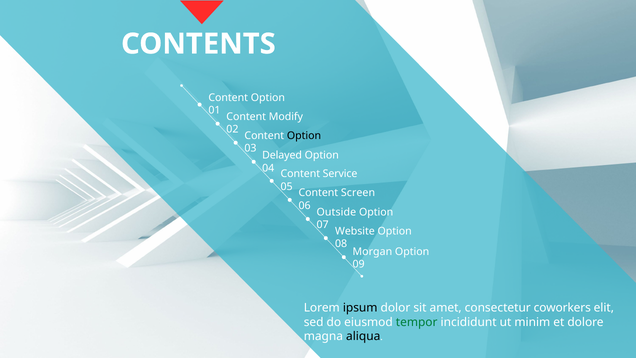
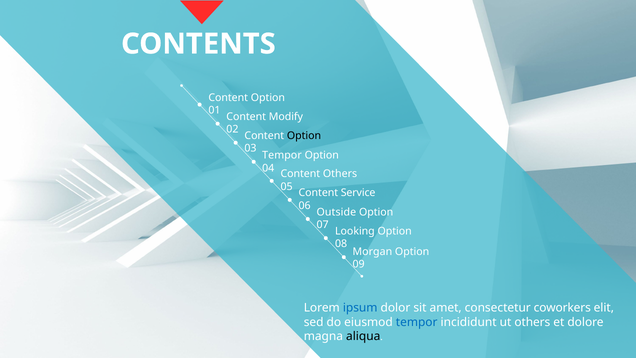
Delayed: Delayed -> Tempor (282, 155)
Content Service: Service -> Others (340, 174)
Screen: Screen -> Service (358, 193)
Website: Website -> Looking (355, 231)
ipsum colour: black -> blue (360, 308)
tempor colour: green -> blue (417, 322)
ut minim: minim -> others (532, 322)
